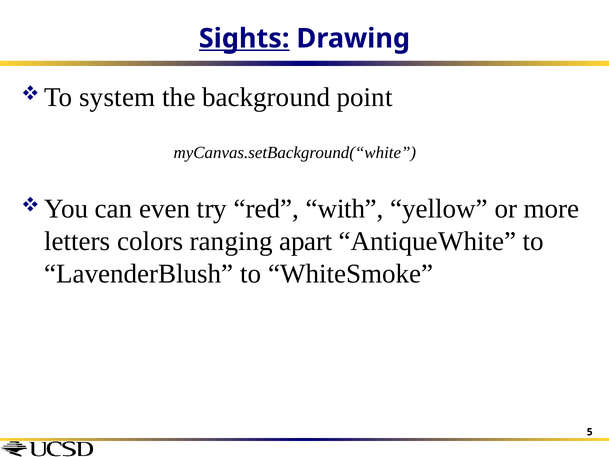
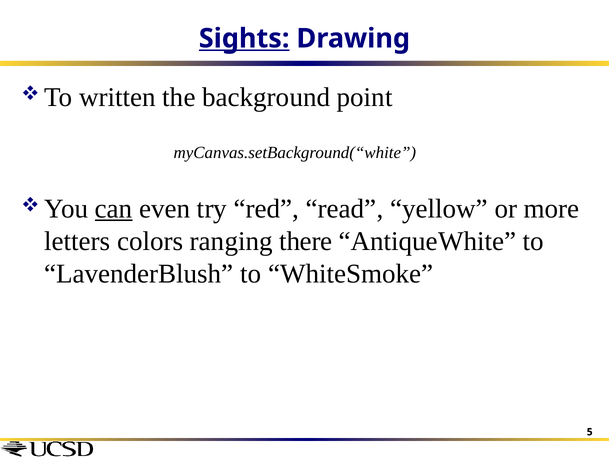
system: system -> written (117, 97)
can underline: none -> present (114, 209)
with: with -> read (345, 209)
apart: apart -> there (306, 241)
